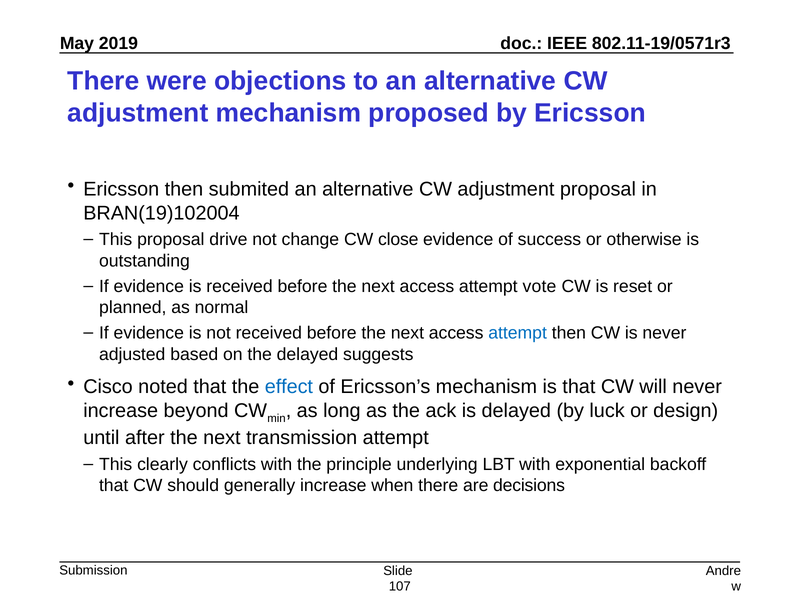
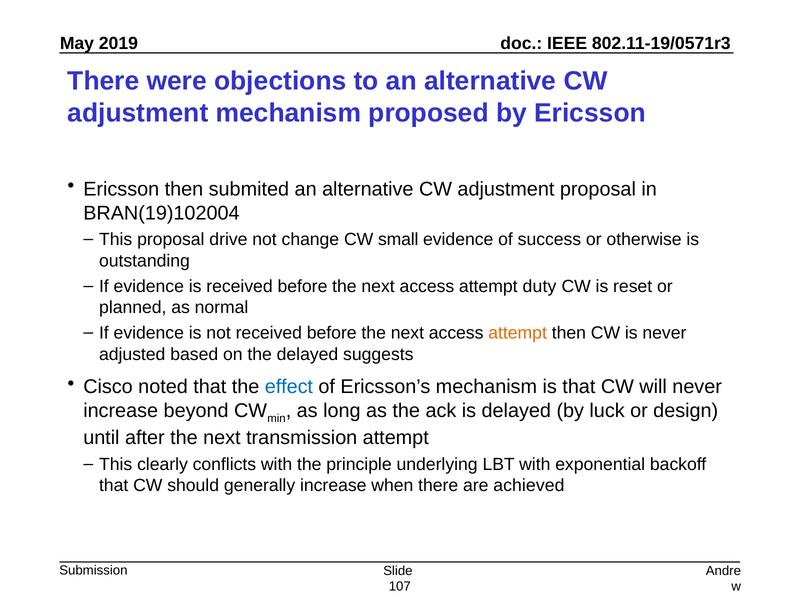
close: close -> small (398, 240)
vote: vote -> duty (539, 286)
attempt colour: blue -> orange (518, 333)
decisions: decisions -> achieved (529, 485)
